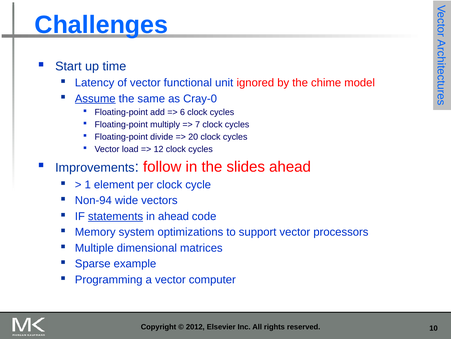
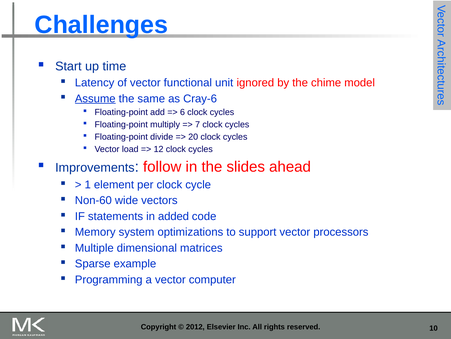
Cray-0: Cray-0 -> Cray-6 (200, 98)
Non-94: Non-94 -> Non-60 (93, 200)
statements underline: present -> none (116, 216)
in ahead: ahead -> added (174, 216)
